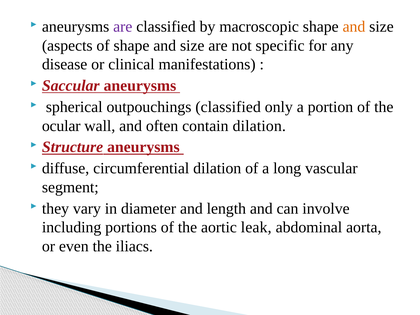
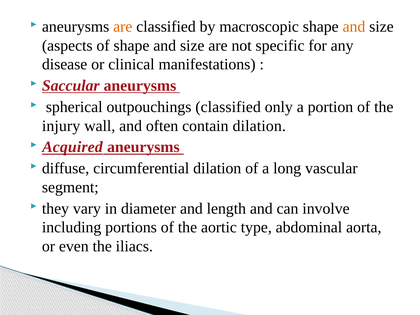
are colour: purple -> orange (123, 27)
ocular: ocular -> injury (61, 126)
Structure: Structure -> Acquired (72, 147)
leak: leak -> type (256, 227)
